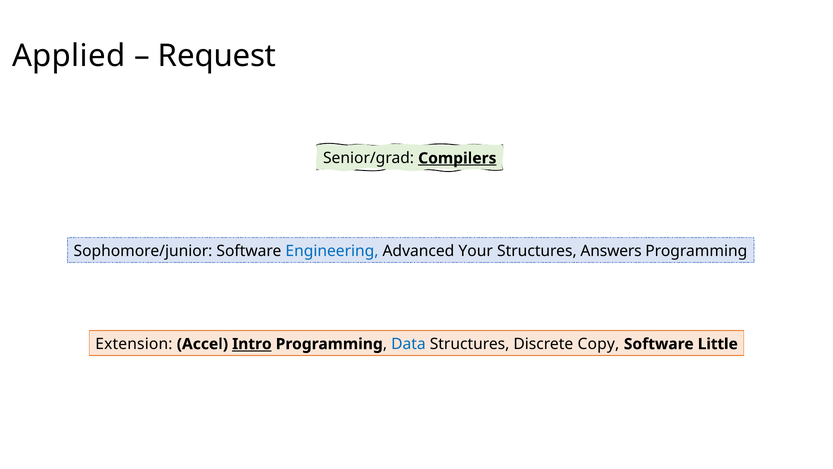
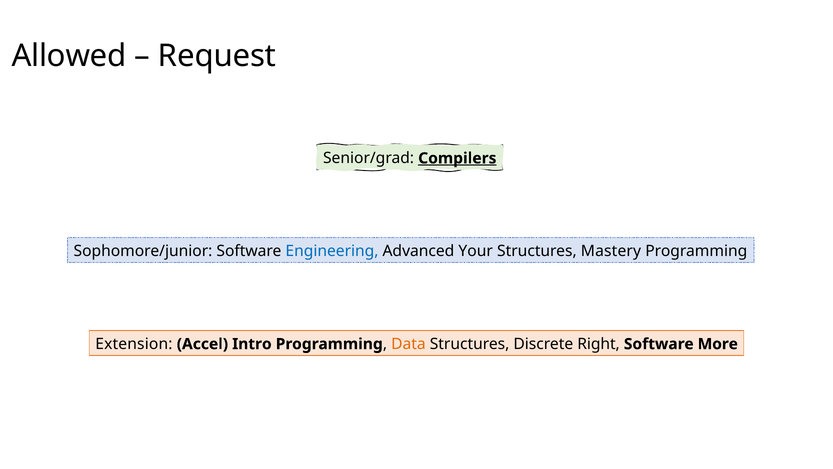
Applied: Applied -> Allowed (69, 56)
Answers: Answers -> Mastery (611, 251)
Intro underline: present -> none (252, 344)
Data colour: blue -> orange (408, 344)
Copy: Copy -> Right (599, 344)
Little: Little -> More (718, 344)
